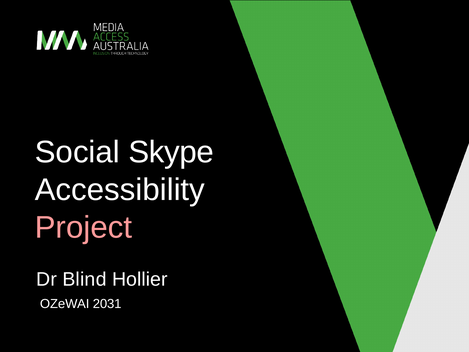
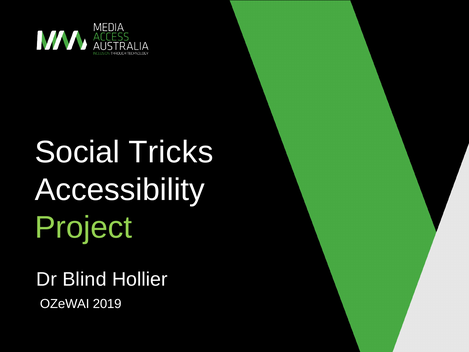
Skype: Skype -> Tricks (171, 152)
Project colour: pink -> light green (83, 227)
2031: 2031 -> 2019 (107, 304)
